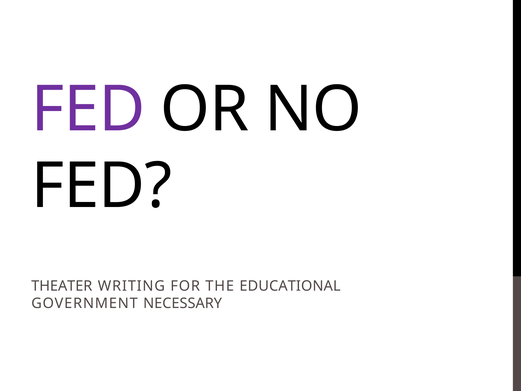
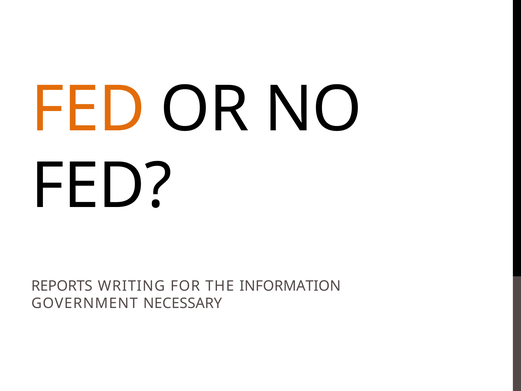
FED colour: purple -> orange (88, 110)
THEATER: THEATER -> REPORTS (62, 286)
EDUCATIONAL: EDUCATIONAL -> INFORMATION (290, 286)
